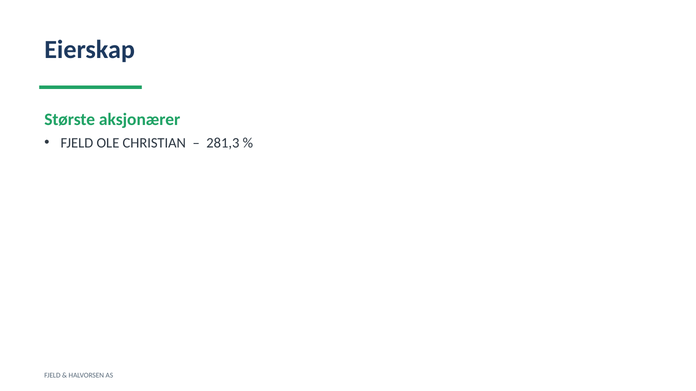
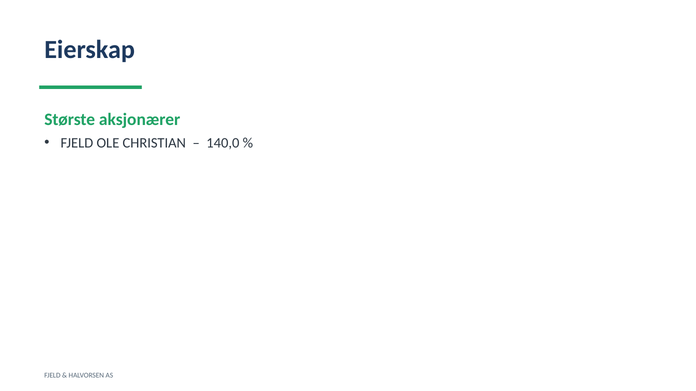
281,3: 281,3 -> 140,0 (223, 143)
